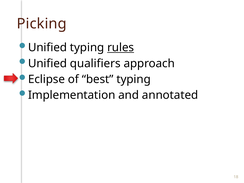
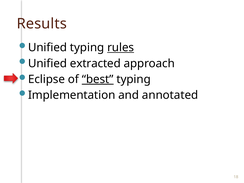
Picking: Picking -> Results (42, 24)
qualifiers: qualifiers -> extracted (95, 63)
best underline: none -> present (98, 79)
